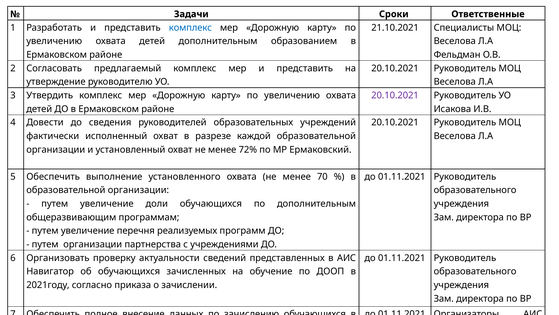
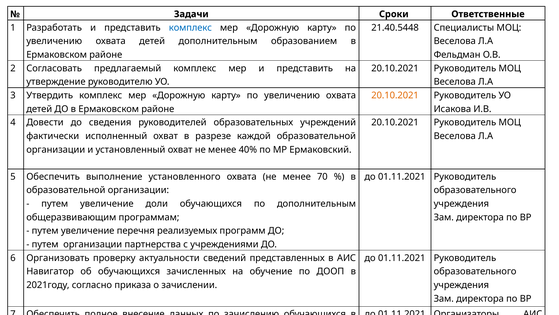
21.10.2021: 21.10.2021 -> 21.40.5448 (395, 28)
20.10.2021 colour: purple -> orange (395, 95)
72%: 72% -> 40% (248, 149)
